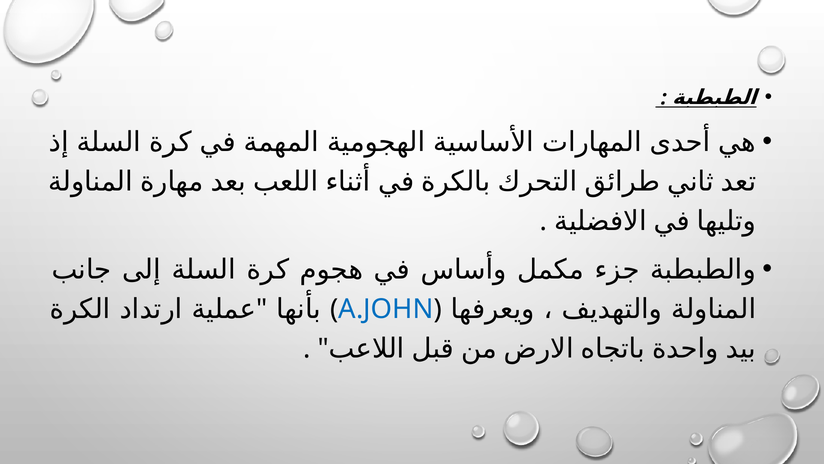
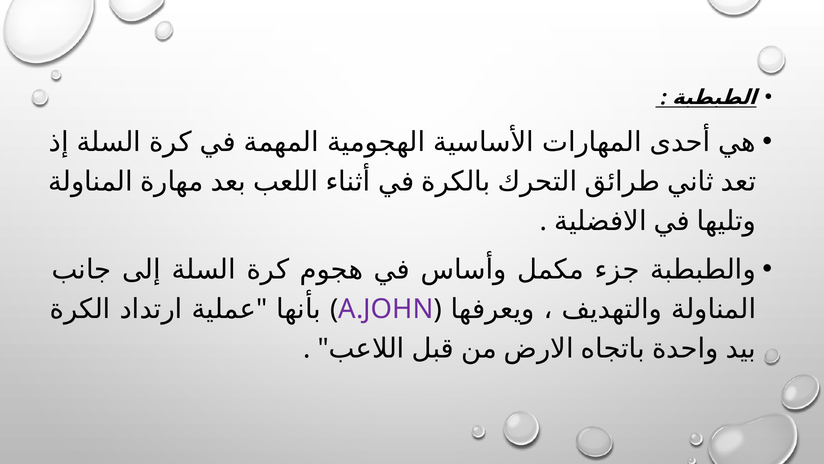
A.JOHN colour: blue -> purple (386, 309)
